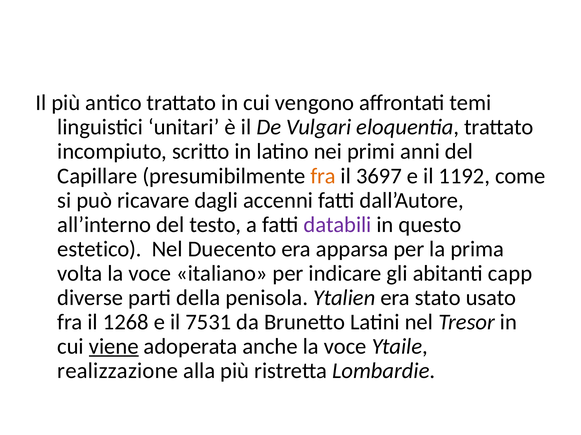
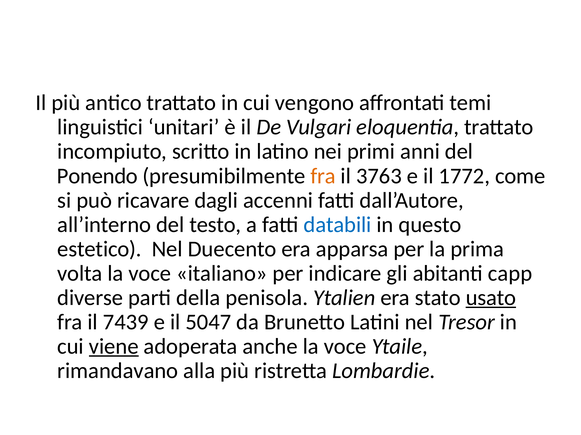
Capillare: Capillare -> Ponendo (97, 176)
3697: 3697 -> 3763 (379, 176)
1192: 1192 -> 1772 (464, 176)
databili colour: purple -> blue (338, 225)
usato underline: none -> present (491, 298)
1268: 1268 -> 7439 (126, 323)
7531: 7531 -> 5047 (208, 323)
realizzazione: realizzazione -> rimandavano (118, 371)
